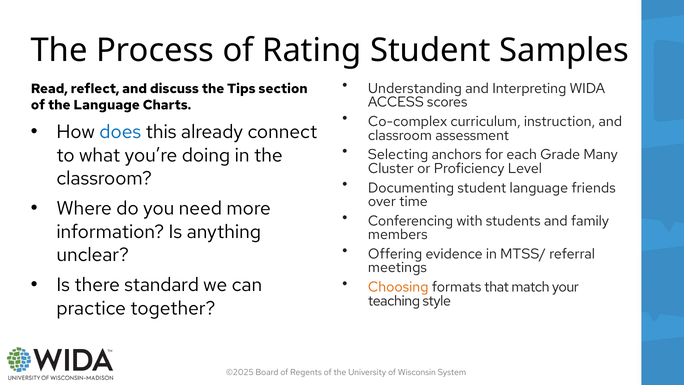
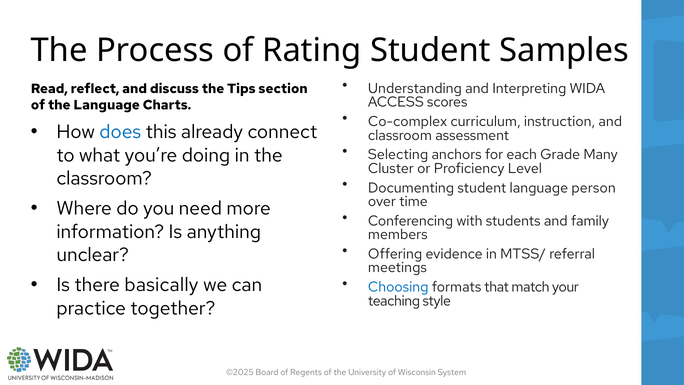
friends: friends -> person (594, 188)
standard: standard -> basically (161, 285)
Choosing colour: orange -> blue (398, 287)
